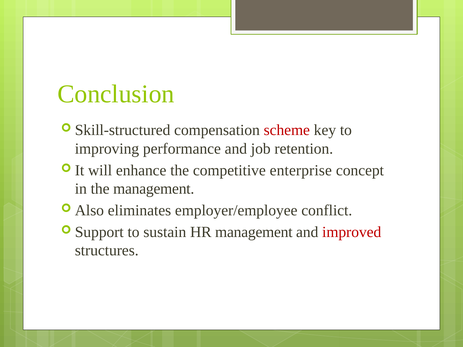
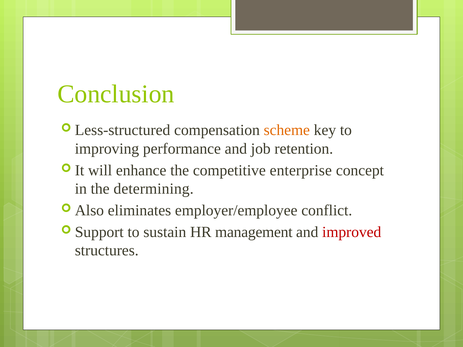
Skill-structured: Skill-structured -> Less-structured (123, 130)
scheme colour: red -> orange (287, 130)
the management: management -> determining (154, 189)
